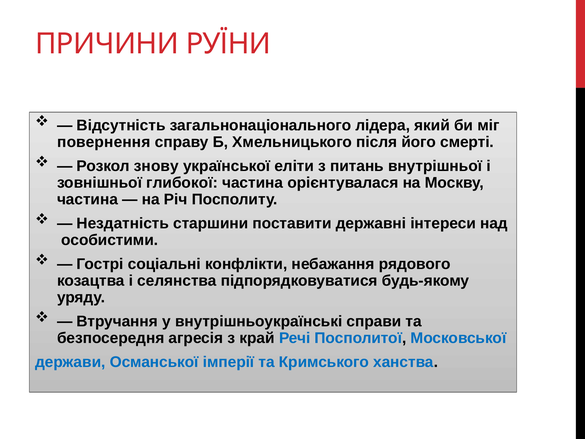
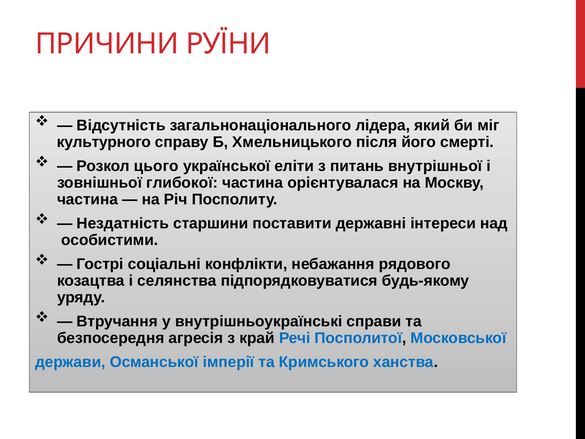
повернення: повернення -> культурного (104, 142)
знову: знову -> цього (156, 166)
